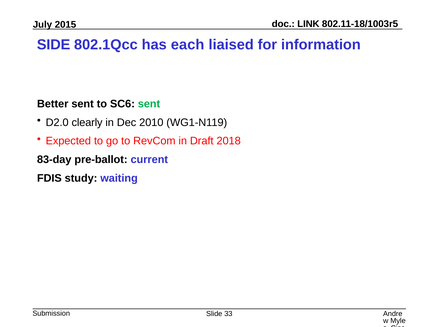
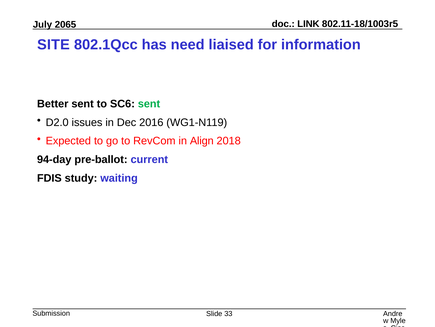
2015: 2015 -> 2065 (65, 25)
SIDE: SIDE -> SITE (53, 45)
each: each -> need (188, 45)
clearly: clearly -> issues (87, 122)
2010: 2010 -> 2016 (151, 122)
Draft: Draft -> Align (202, 141)
83-day: 83-day -> 94-day (54, 159)
